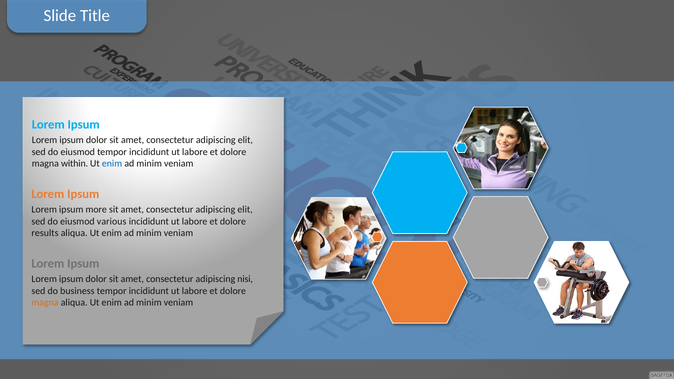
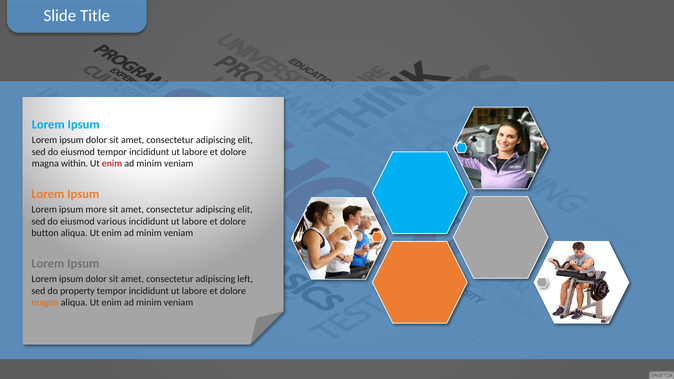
enim colour: blue -> red (112, 164)
results: results -> button (45, 233)
nisi: nisi -> left (245, 279)
business: business -> property (77, 291)
